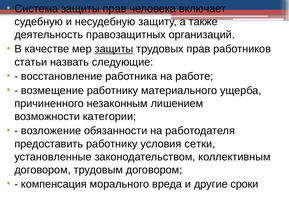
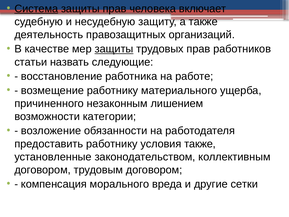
Система underline: none -> present (36, 9)
условия сетки: сетки -> также (200, 144)
сроки: сроки -> сетки (244, 184)
